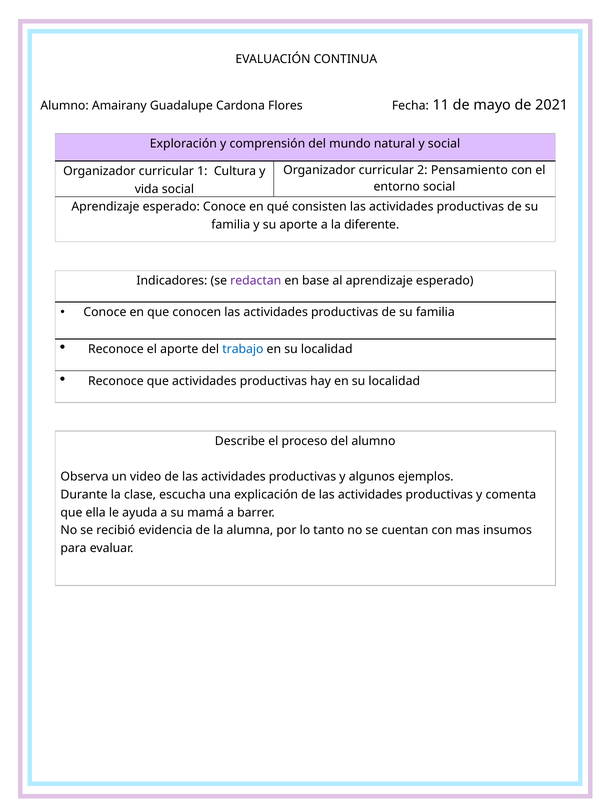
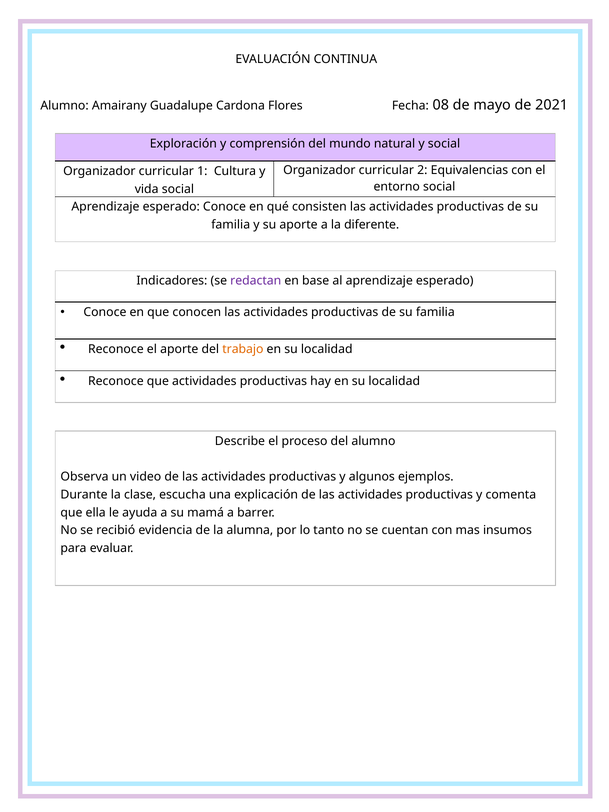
11: 11 -> 08 (441, 105)
Pensamiento: Pensamiento -> Equivalencias (469, 170)
trabajo colour: blue -> orange (243, 349)
